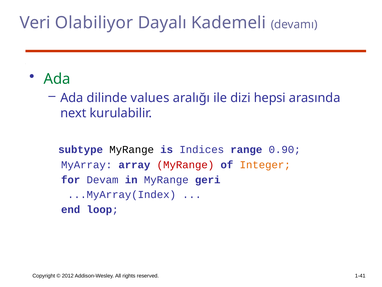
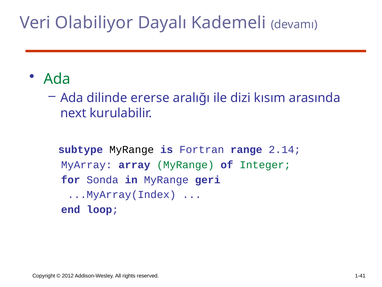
values: values -> ererse (150, 98)
hepsi: hepsi -> kısım (270, 98)
Indices: Indices -> Fortran (202, 149)
0.90: 0.90 -> 2.14 (285, 149)
MyRange colour: red -> green (185, 165)
Integer colour: orange -> green (265, 165)
Devam: Devam -> Sonda (103, 179)
